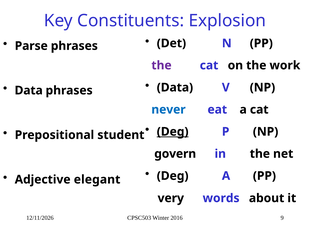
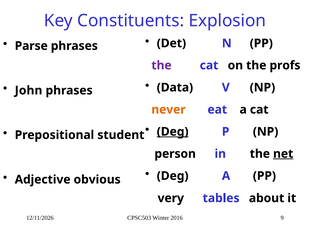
work: work -> profs (285, 65)
Data: Data -> John (29, 90)
never colour: blue -> orange (169, 109)
govern: govern -> person (175, 153)
net underline: none -> present (283, 153)
elegant: elegant -> obvious (97, 179)
words: words -> tables (221, 198)
